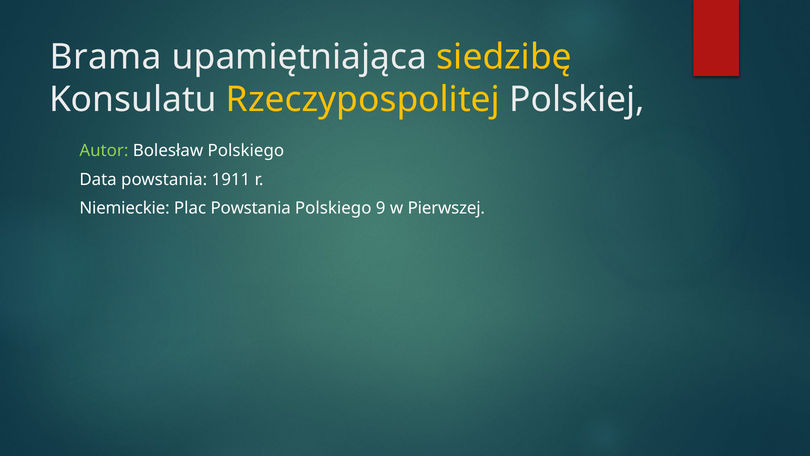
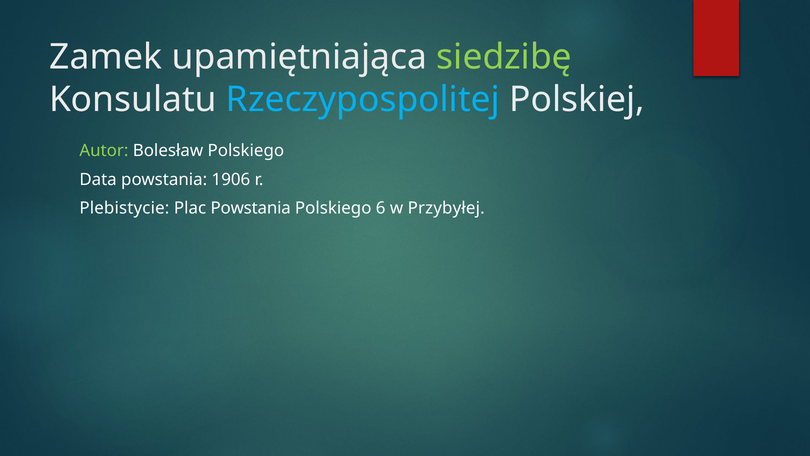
Brama: Brama -> Zamek (106, 57)
siedzibę colour: yellow -> light green (504, 57)
Rzeczypospolitej colour: yellow -> light blue (363, 99)
1911: 1911 -> 1906 (231, 179)
Niemieckie: Niemieckie -> Plebistycie (124, 208)
9: 9 -> 6 (381, 208)
Pierwszej: Pierwszej -> Przybyłej (446, 208)
